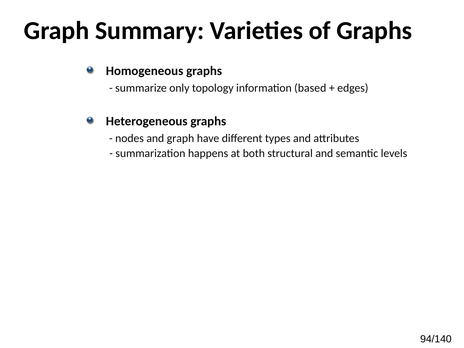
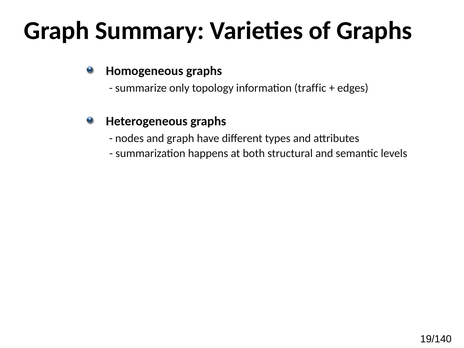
based: based -> traffic (310, 88)
94/140: 94/140 -> 19/140 (436, 339)
